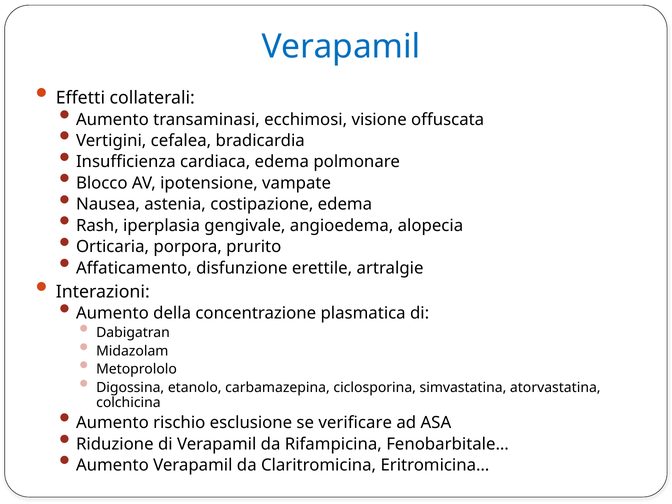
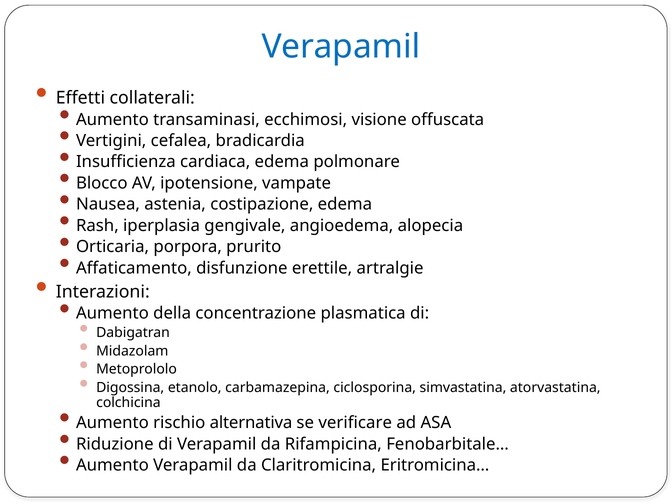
esclusione: esclusione -> alternativa (251, 423)
